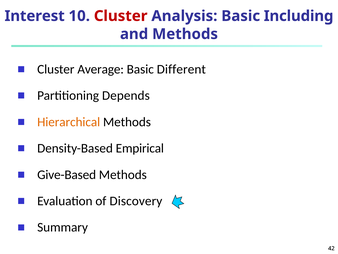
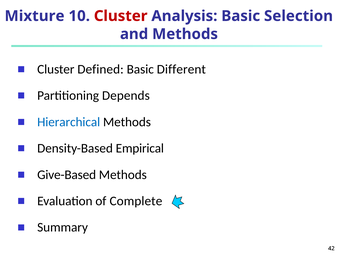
Interest: Interest -> Mixture (35, 16)
Including: Including -> Selection (298, 16)
Average: Average -> Defined (101, 69)
Hierarchical colour: orange -> blue (69, 122)
Discovery: Discovery -> Complete (136, 201)
